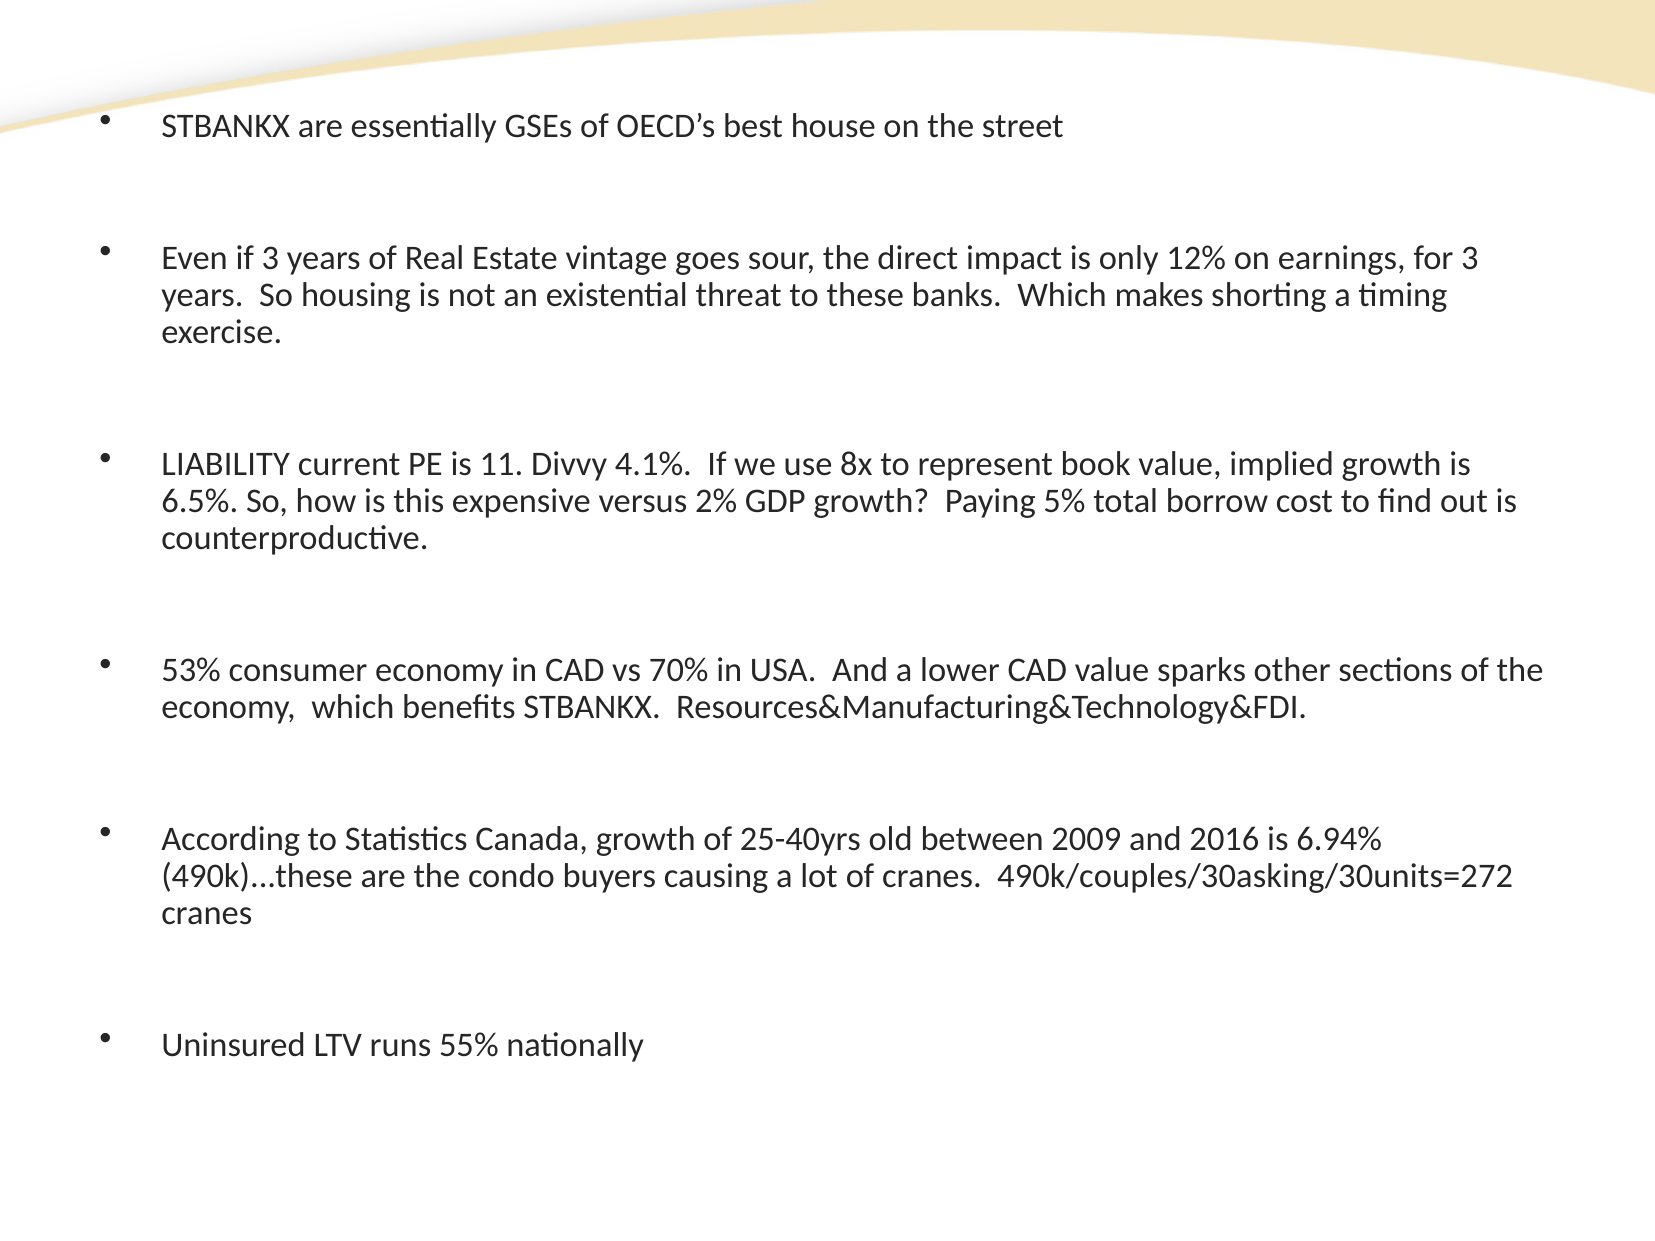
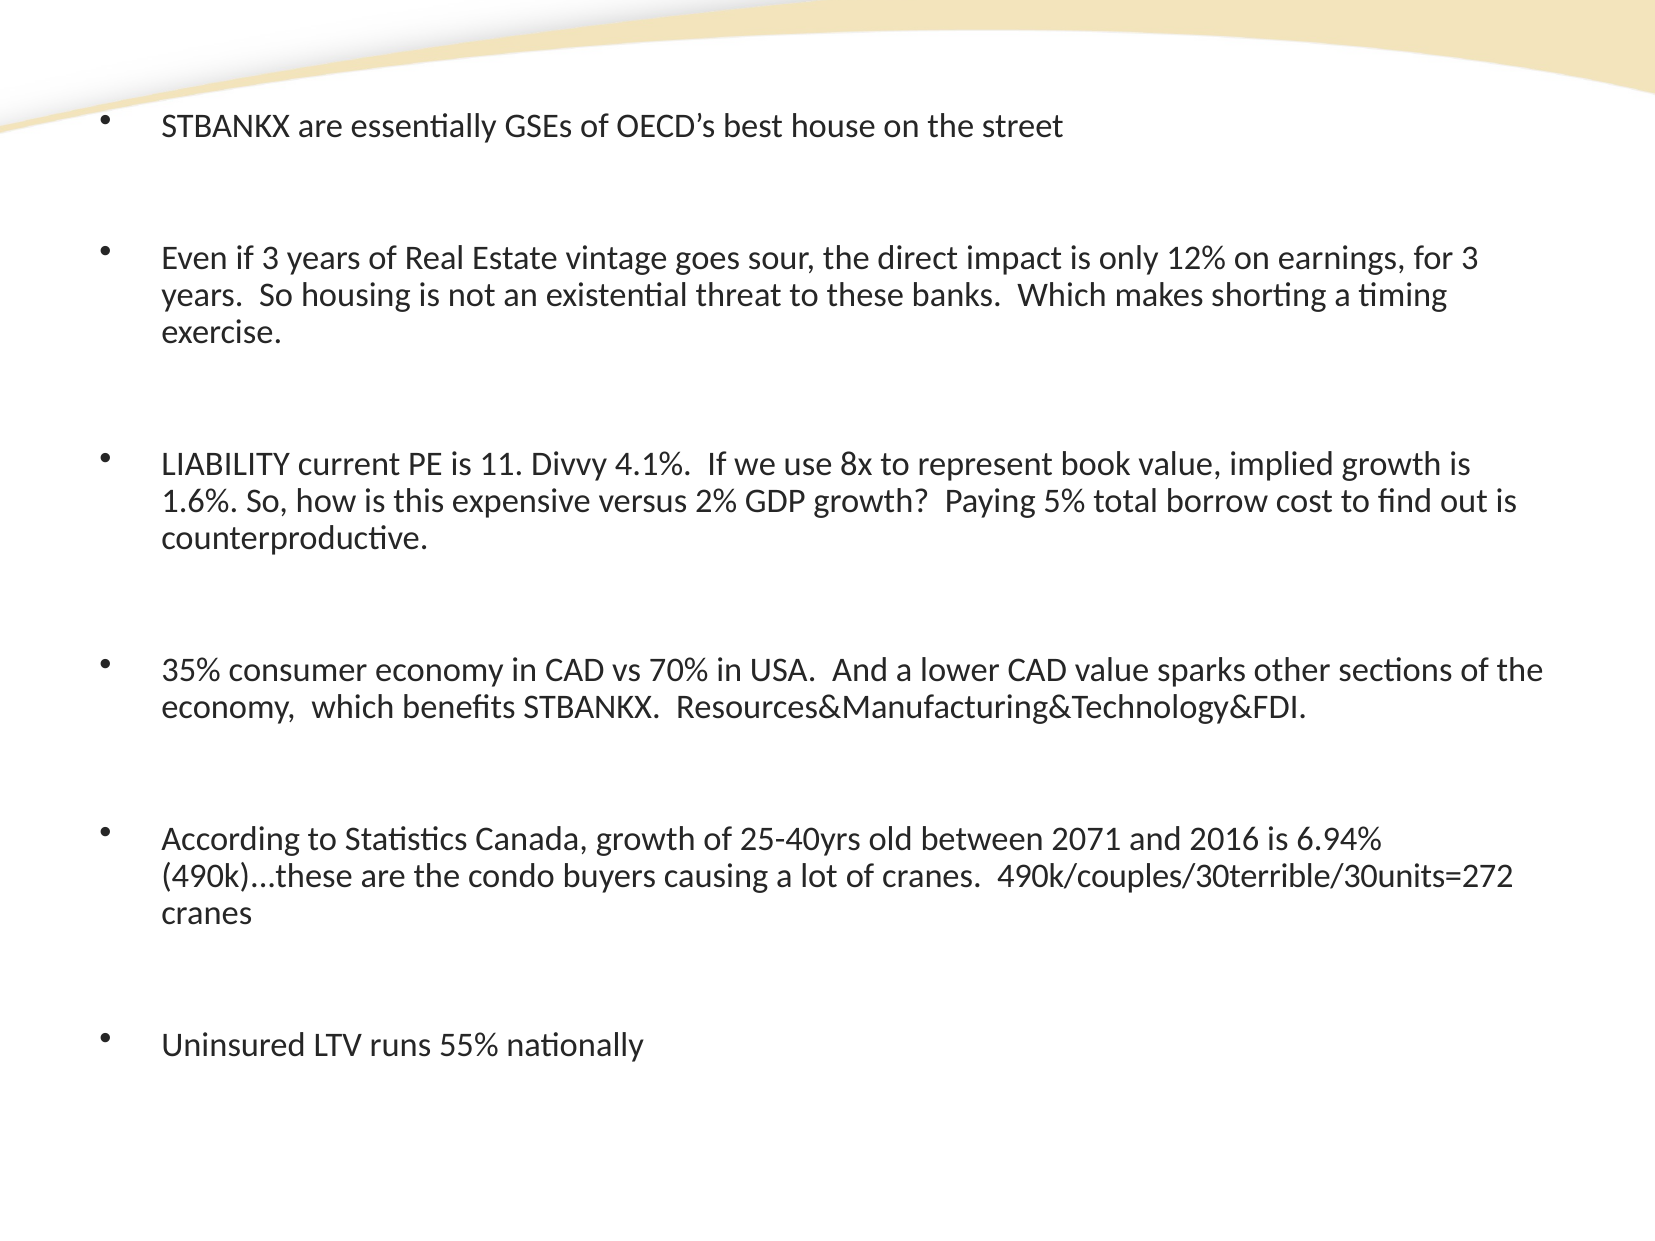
6.5%: 6.5% -> 1.6% (200, 501)
53%: 53% -> 35% (191, 670)
2009: 2009 -> 2071 (1086, 839)
490k/couples/30asking/30units=272: 490k/couples/30asking/30units=272 -> 490k/couples/30terrible/30units=272 (1255, 876)
